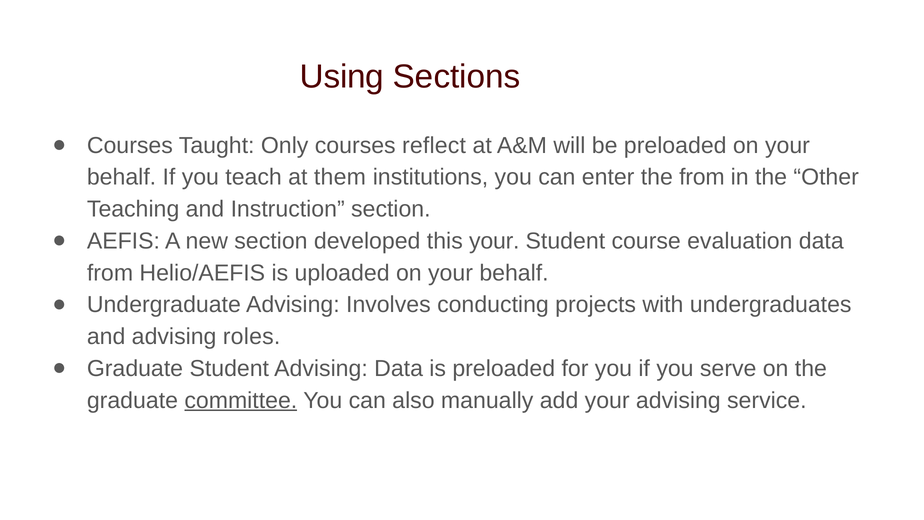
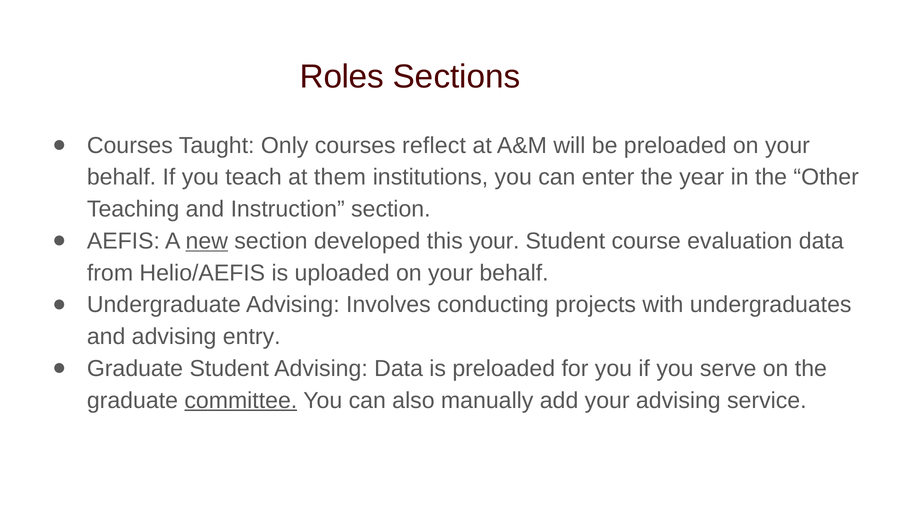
Using: Using -> Roles (342, 77)
the from: from -> year (702, 177)
new underline: none -> present (207, 241)
roles: roles -> entry (252, 337)
